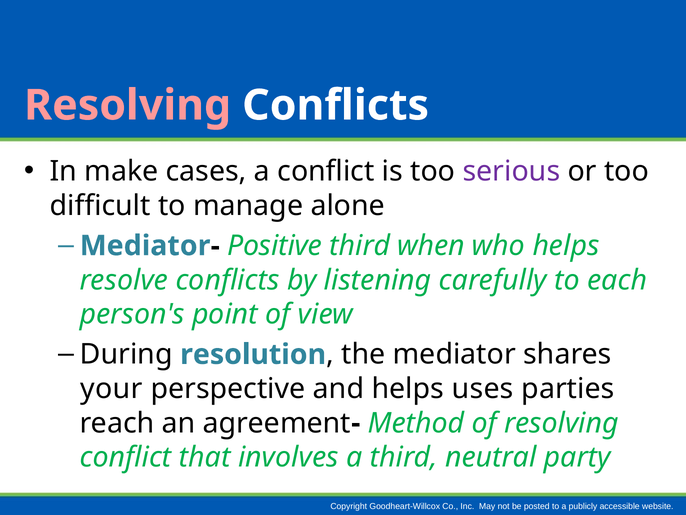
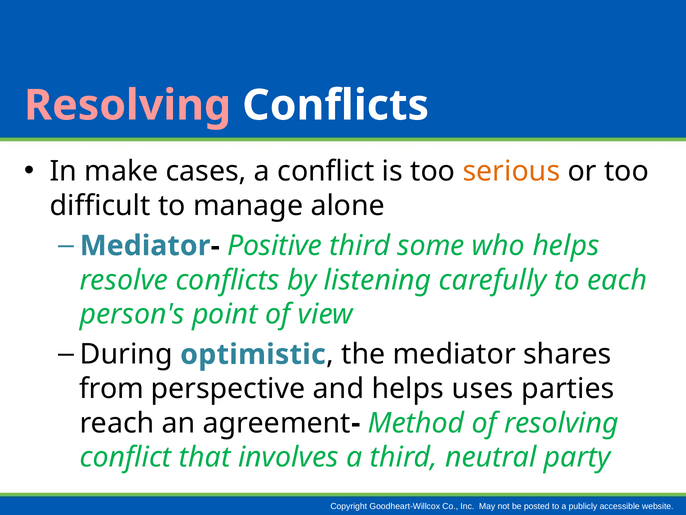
serious colour: purple -> orange (511, 171)
when: when -> some (431, 246)
resolution: resolution -> optimistic (253, 354)
your: your -> from (112, 388)
